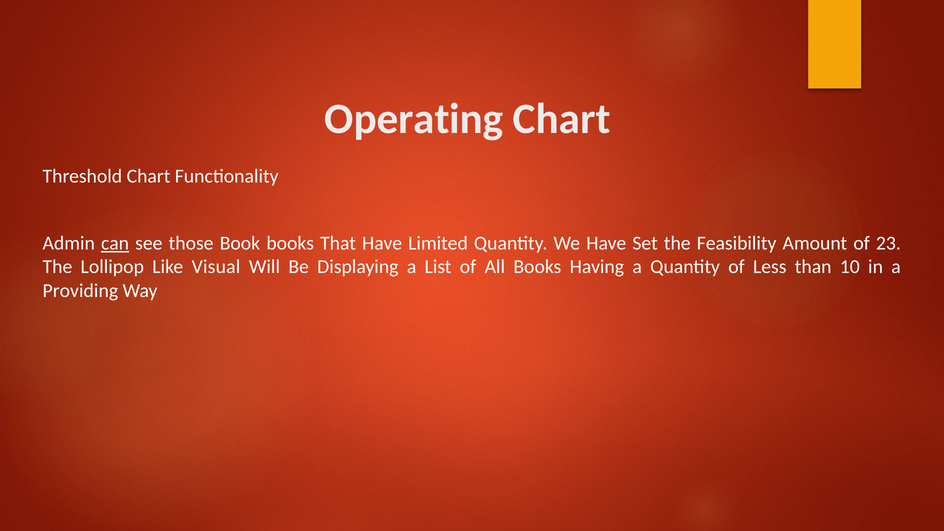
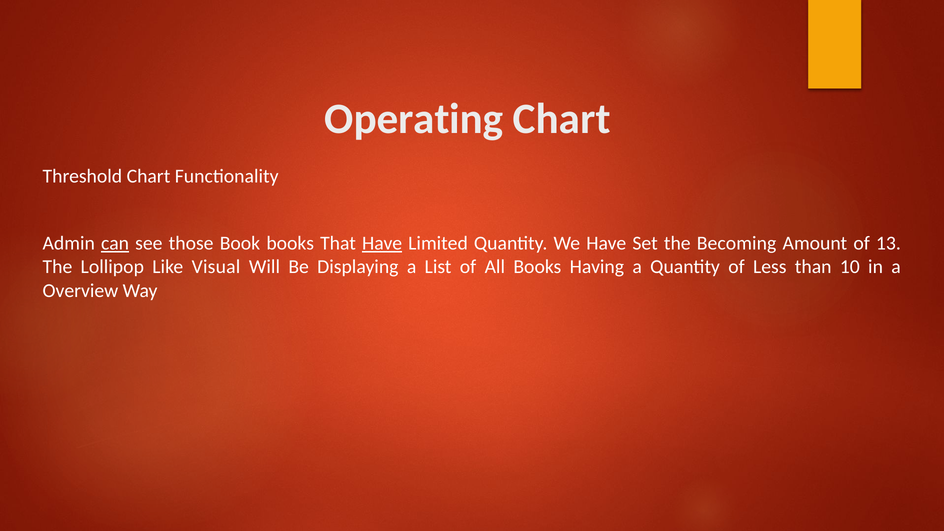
Have underline: none -> present (382, 243)
Feasibility: Feasibility -> Becoming (737, 243)
23: 23 -> 13 (888, 243)
Providing: Providing -> Overview (80, 291)
